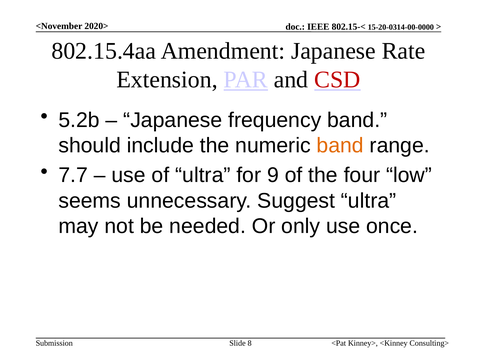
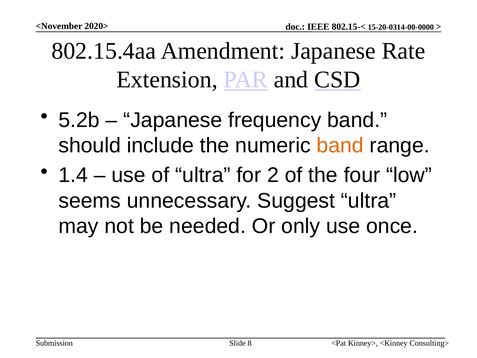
CSD colour: red -> black (337, 80)
7.7: 7.7 -> 1.4 (73, 175)
9: 9 -> 2 (273, 175)
